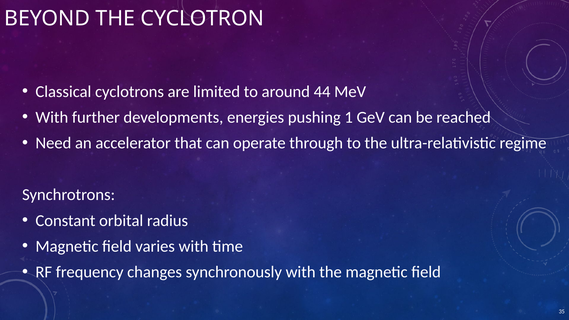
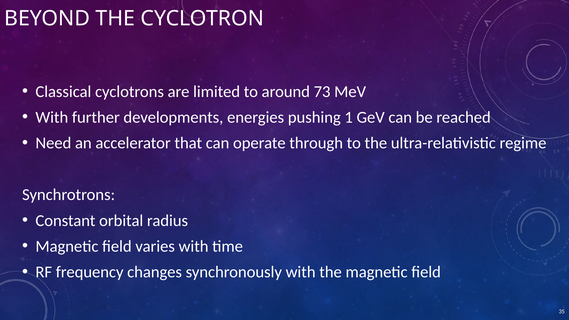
44: 44 -> 73 (322, 92)
